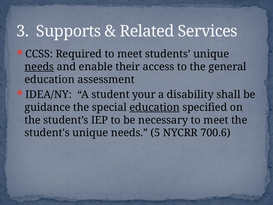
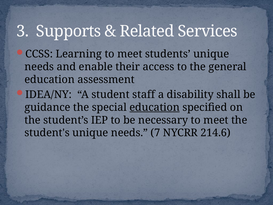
Required: Required -> Learning (79, 54)
needs underline: present -> none (39, 67)
your: your -> staff (144, 94)
5: 5 -> 7 (155, 133)
700.6: 700.6 -> 214.6 (216, 133)
